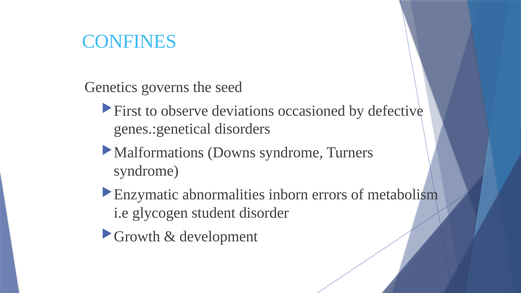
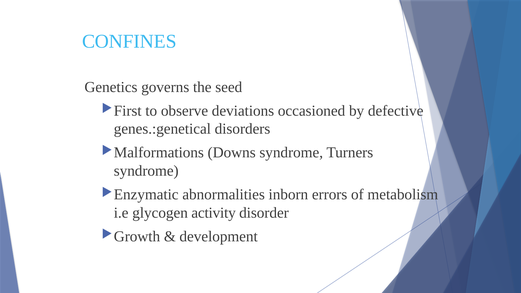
student: student -> activity (214, 213)
